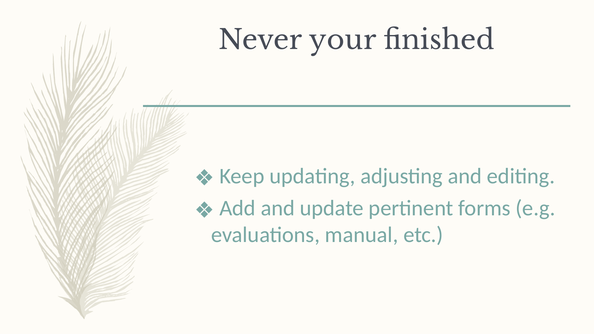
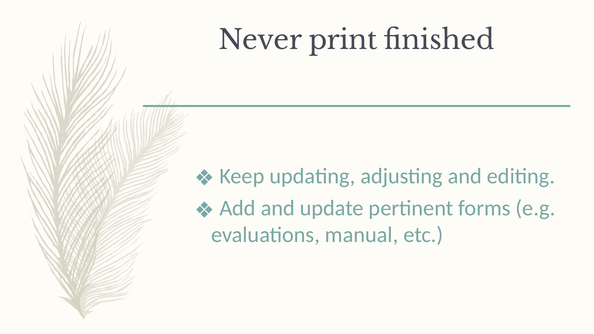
your: your -> print (343, 40)
